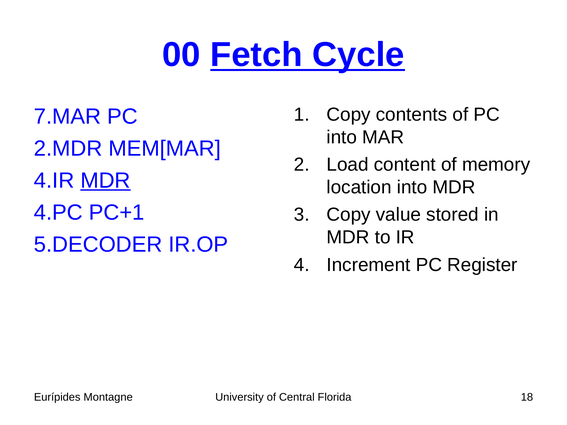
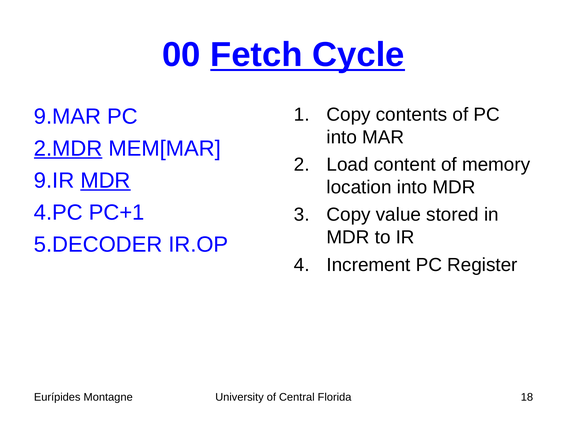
7.MAR: 7.MAR -> 9.MAR (68, 117)
2.MDR underline: none -> present (68, 149)
4.IR: 4.IR -> 9.IR (54, 181)
